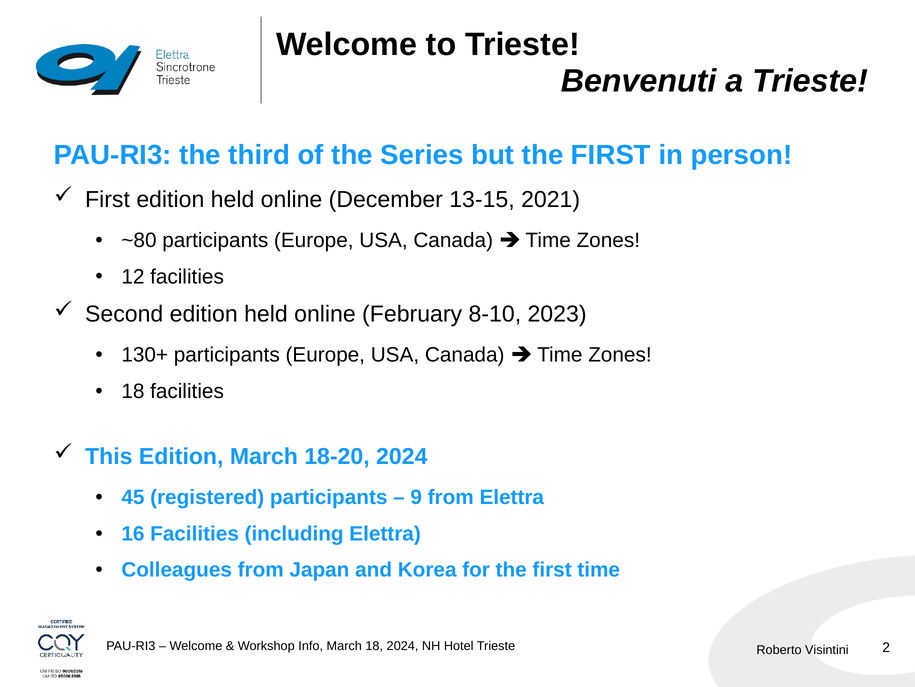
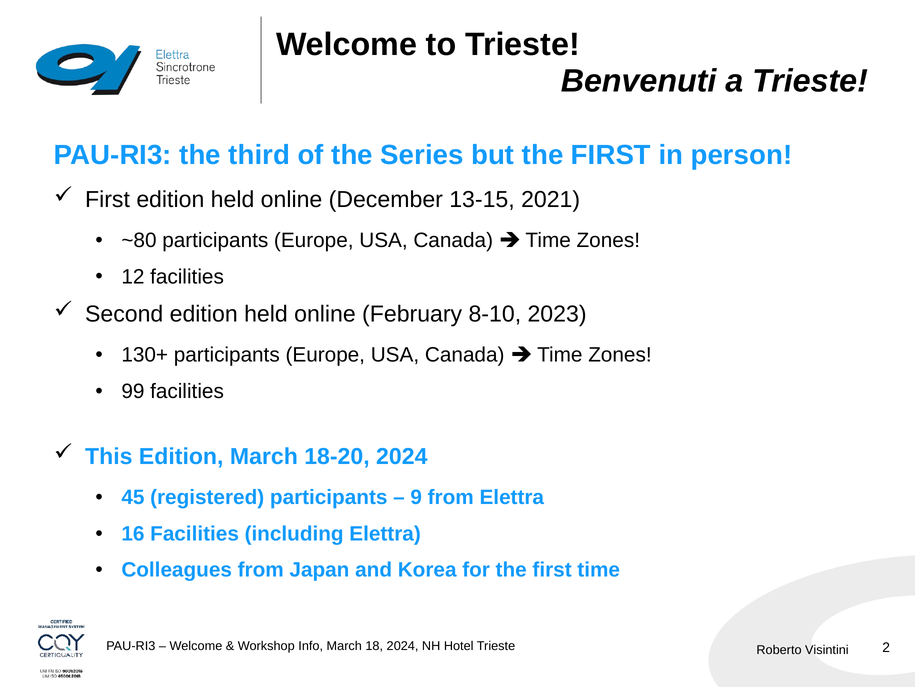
18: 18 -> 99 (133, 391)
